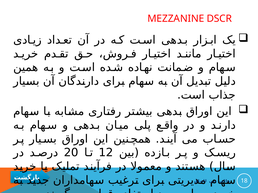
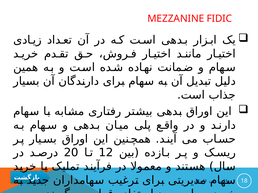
DSCR: DSCR -> FIDIC (219, 19)
